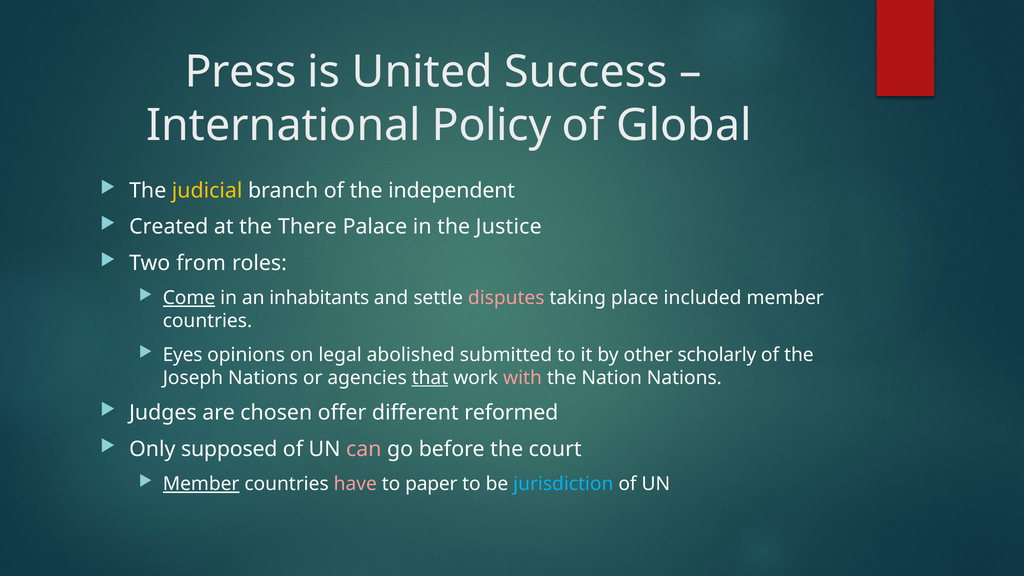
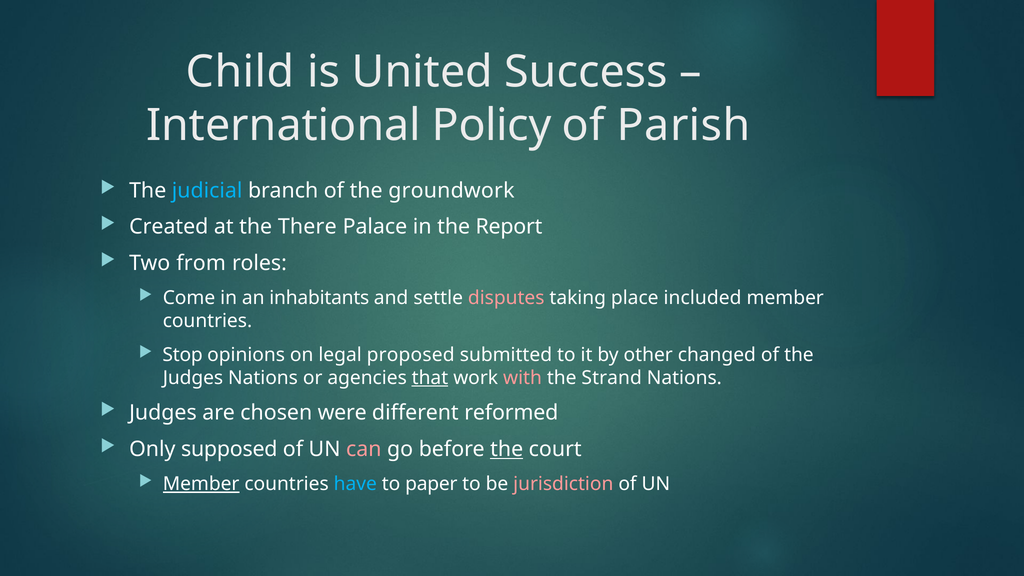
Press: Press -> Child (240, 72)
Global: Global -> Parish (684, 126)
judicial colour: yellow -> light blue (207, 191)
independent: independent -> groundwork (451, 191)
Justice: Justice -> Report (509, 227)
Come underline: present -> none (189, 298)
Eyes: Eyes -> Stop (183, 355)
abolished: abolished -> proposed (411, 355)
scholarly: scholarly -> changed (717, 355)
Joseph: Joseph -> Judges (193, 378)
Nation: Nation -> Strand (612, 378)
offer: offer -> were (342, 413)
the underline: none -> present (507, 449)
have colour: pink -> light blue (355, 484)
jurisdiction colour: light blue -> pink (563, 484)
